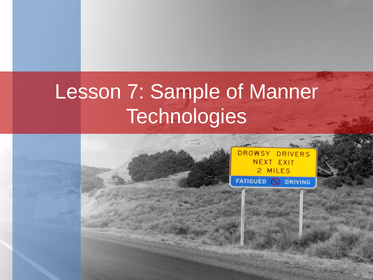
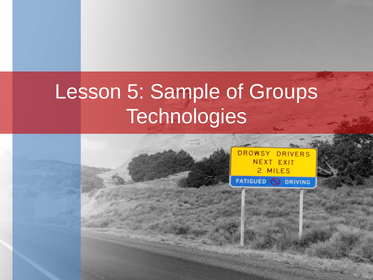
7: 7 -> 5 (136, 92)
Manner: Manner -> Groups (283, 92)
